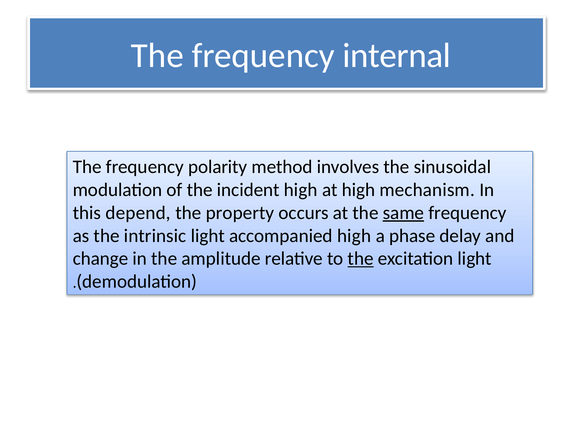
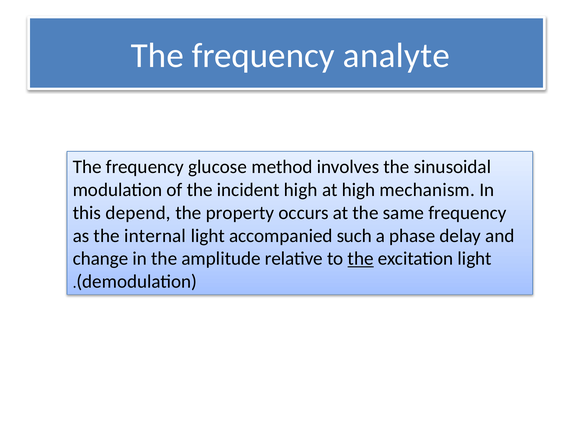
internal: internal -> analyte (396, 55)
polarity: polarity -> glucose (218, 167)
same underline: present -> none (403, 213)
intrinsic: intrinsic -> internal (155, 236)
accompanied high: high -> such (354, 236)
